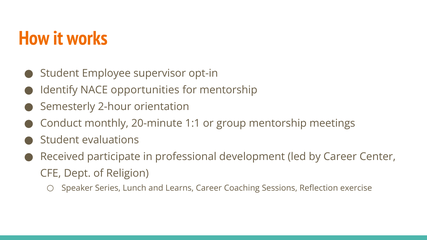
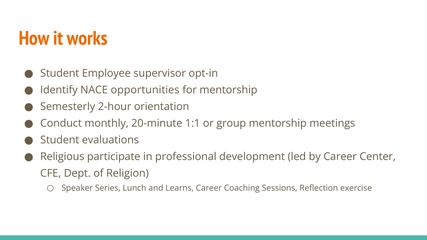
Received: Received -> Religious (62, 157)
